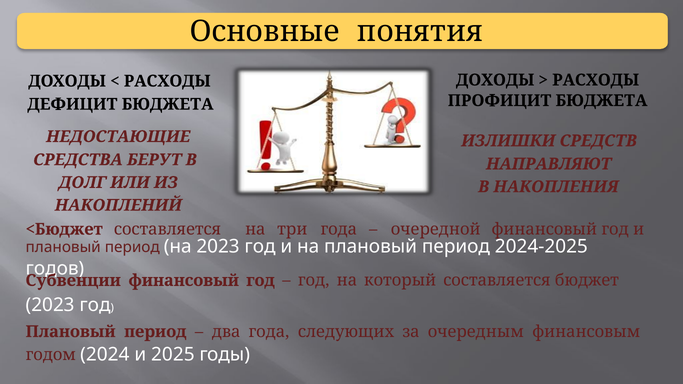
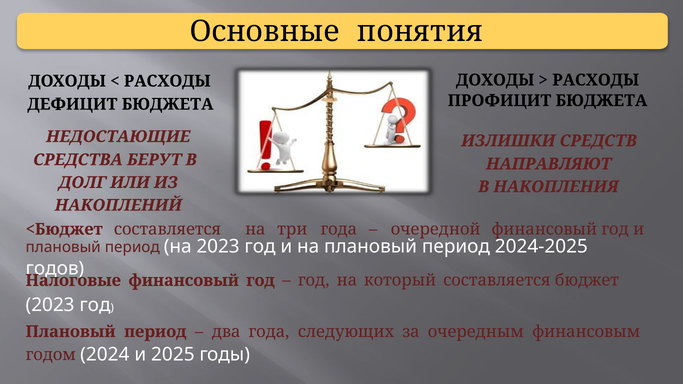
Субвенции: Субвенции -> Налоговые (73, 281)
